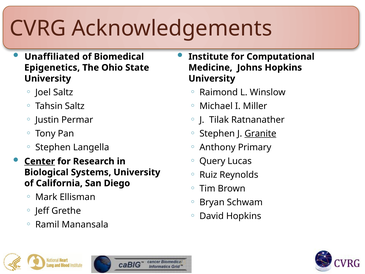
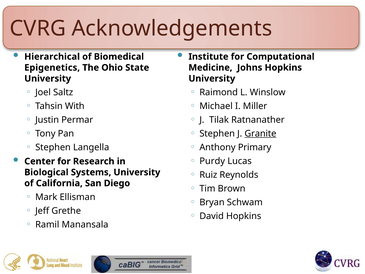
Unaffiliated: Unaffiliated -> Hierarchical (52, 57)
Tahsin Saltz: Saltz -> With (75, 106)
Query: Query -> Purdy (212, 161)
Center underline: present -> none (40, 161)
